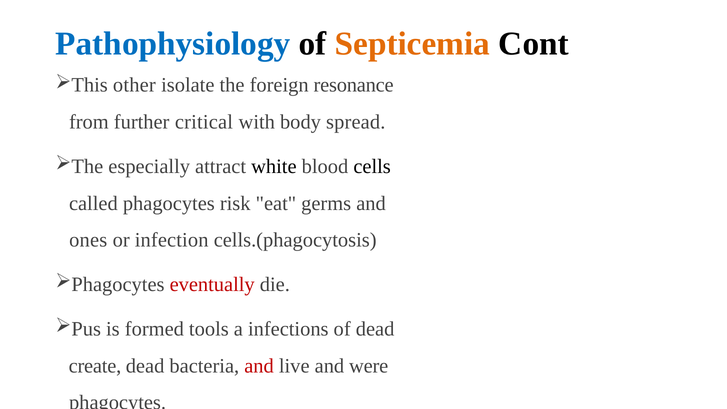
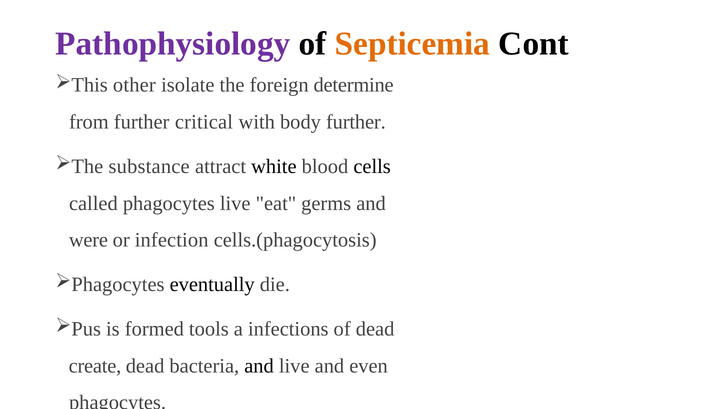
Pathophysiology colour: blue -> purple (173, 44)
resonance: resonance -> determine (354, 85)
body spread: spread -> further (356, 122)
especially: especially -> substance (149, 166)
phagocytes risk: risk -> live (235, 203)
ones: ones -> were (88, 240)
eventually colour: red -> black (212, 284)
and colour: red -> black (259, 366)
were: were -> even (369, 366)
